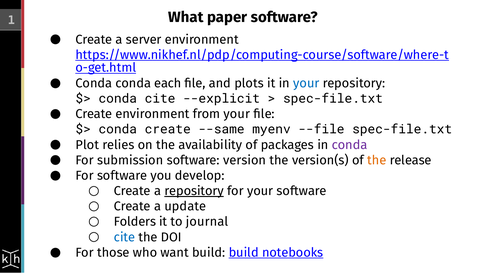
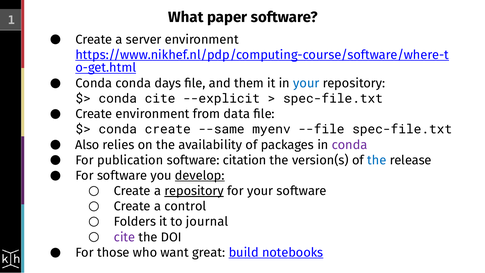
each: each -> days (168, 83)
plots: plots -> them (249, 83)
from your: your -> data (237, 114)
Plot: Plot -> Also (87, 145)
submission: submission -> publication (130, 160)
version: version -> citation (245, 160)
the colour: orange -> blue (377, 160)
develop underline: none -> present (200, 176)
update: update -> control (185, 206)
cite colour: blue -> purple (125, 237)
want build: build -> great (209, 252)
